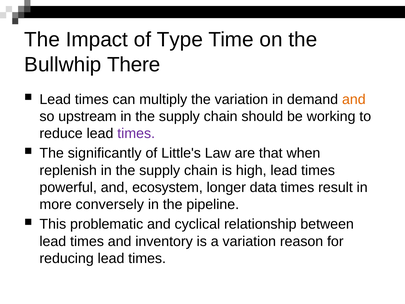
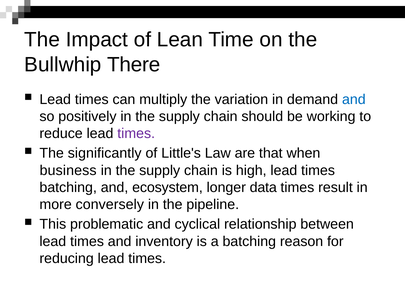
Type: Type -> Lean (180, 40)
and colour: orange -> blue (354, 99)
upstream: upstream -> positively (87, 116)
replenish: replenish -> business (68, 170)
powerful: powerful -> batching (68, 187)
a variation: variation -> batching (249, 241)
